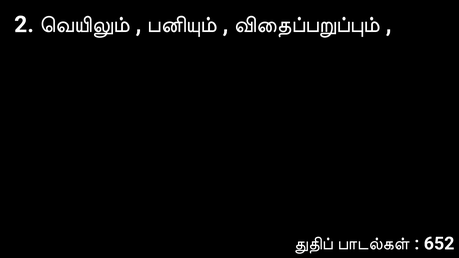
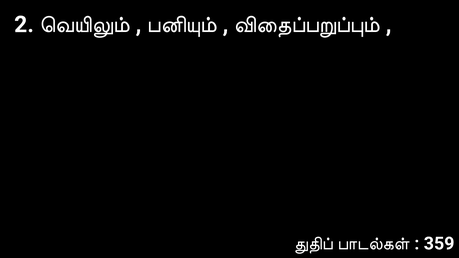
652: 652 -> 359 (439, 244)
